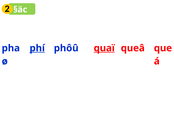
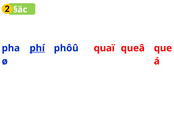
quaï underline: present -> none (104, 48)
